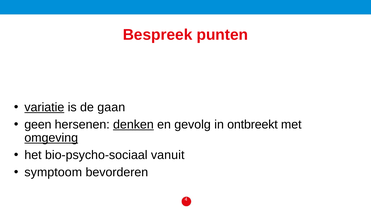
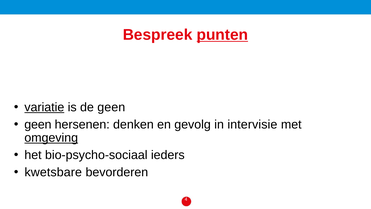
punten underline: none -> present (222, 35)
de gaan: gaan -> geen (111, 107)
denken underline: present -> none (133, 124)
ontbreekt: ontbreekt -> intervisie (252, 124)
vanuit: vanuit -> ieders (168, 155)
symptoom: symptoom -> kwetsbare (53, 172)
